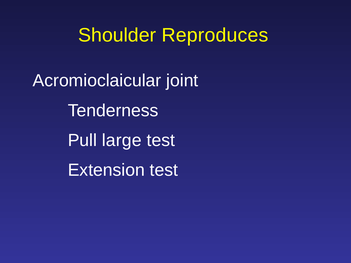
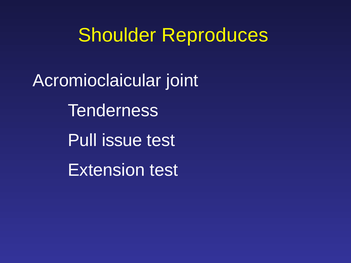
large: large -> issue (122, 140)
